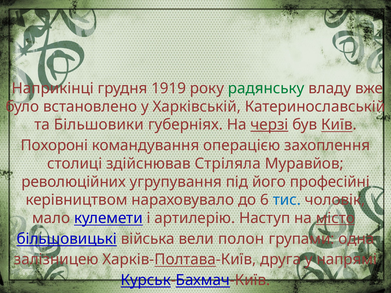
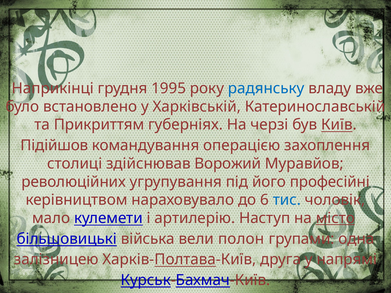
1919: 1919 -> 1995 (169, 88)
радянську colour: green -> blue (266, 88)
Більшовики: Більшовики -> Прикриттям (99, 125)
черзі underline: present -> none (269, 125)
Похороні: Похороні -> Підійшов (54, 145)
Стріляла: Стріляла -> Ворожий (228, 164)
